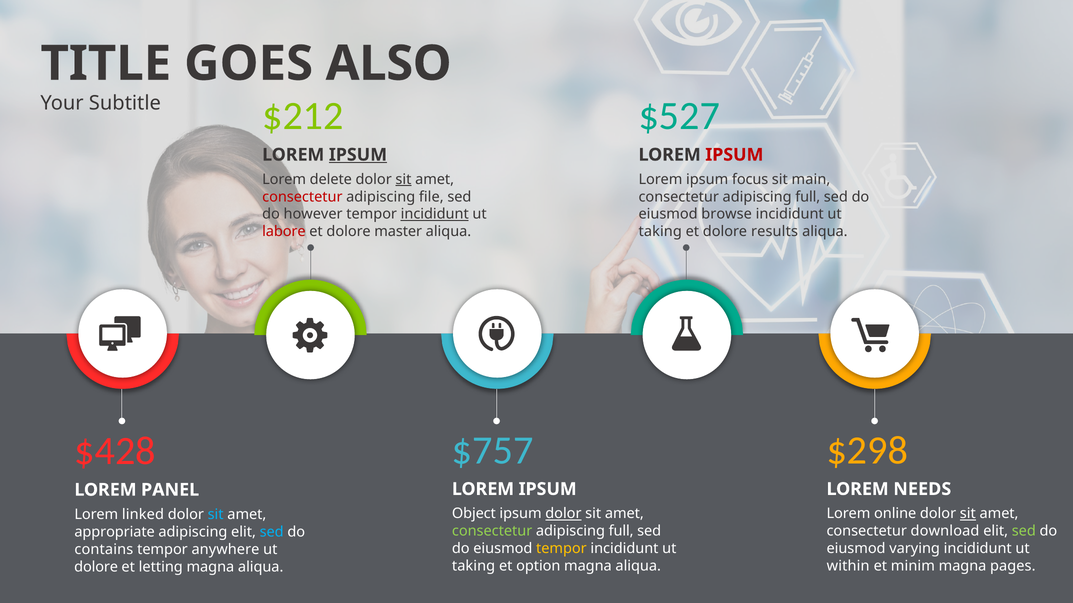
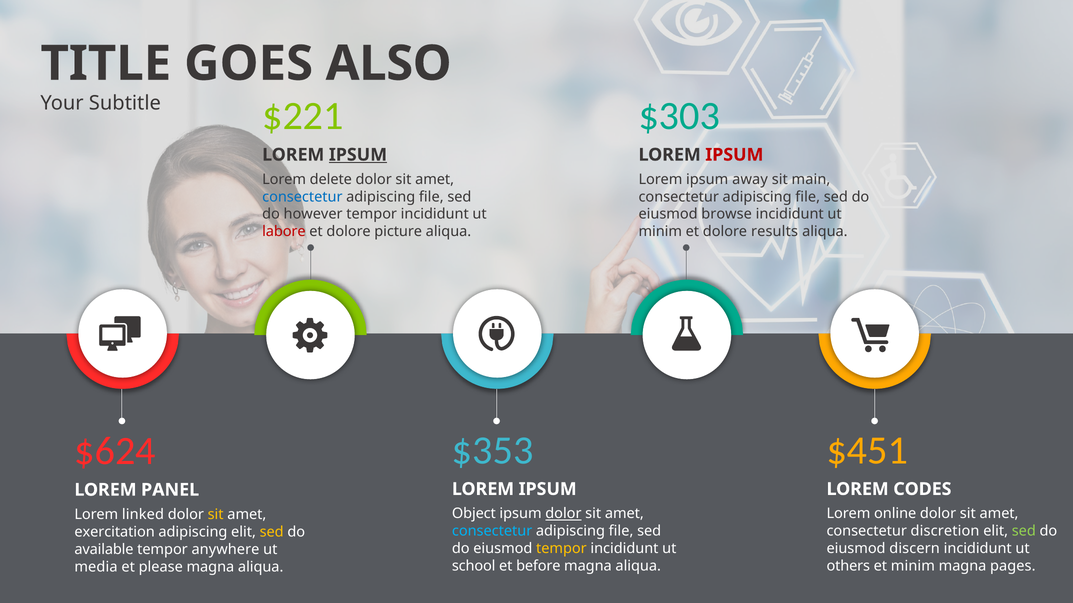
$212: $212 -> $221 (303, 116)
$527: $527 -> $303 (679, 116)
sit underline: present -> none (403, 179)
focus: focus -> away (750, 179)
consectetur colour: red -> blue (302, 197)
full: full -> file (808, 197)
incididunt underline: present -> none (435, 214)
master: master -> picture (398, 232)
taking: taking -> minim (660, 232)
$757: $757 -> $353 (493, 451)
$298: $298 -> $451 (867, 451)
$428: $428 -> $624 (115, 452)
NEEDS: NEEDS -> CODES (922, 490)
sit underline: present -> none (968, 514)
sit colour: light blue -> yellow (216, 515)
consectetur colour: light green -> light blue (492, 532)
full: full -> file (621, 532)
download: download -> discretion (945, 532)
appropriate: appropriate -> exercitation (115, 532)
sed colour: light blue -> yellow (272, 532)
varying: varying -> discern (915, 549)
contains: contains -> available (104, 550)
taking: taking -> school (474, 566)
option: option -> before (538, 566)
within: within -> others (848, 566)
dolore: dolore -> media (96, 567)
letting: letting -> please (161, 567)
